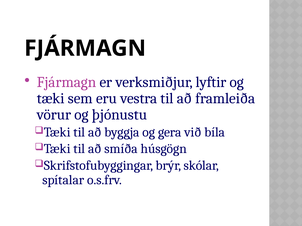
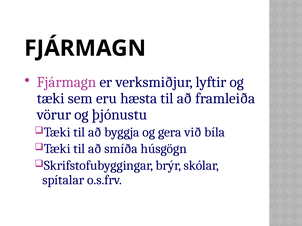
vestra: vestra -> hæsta (139, 99)
